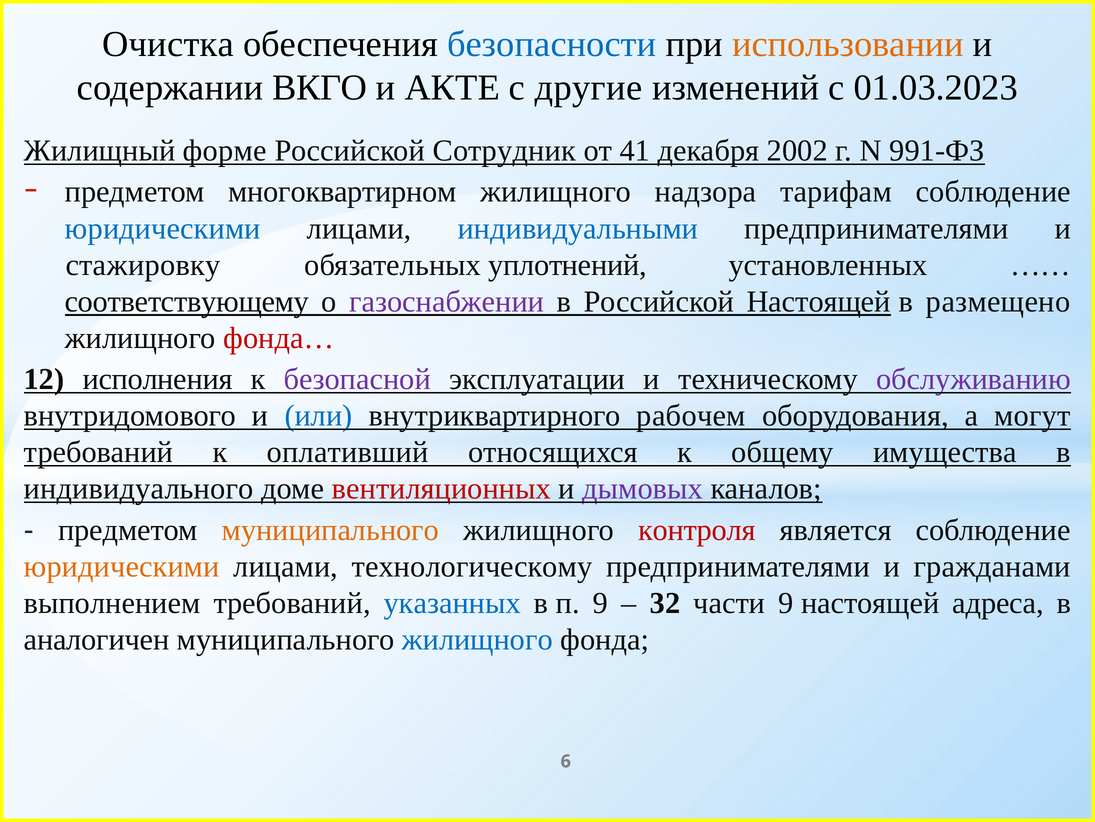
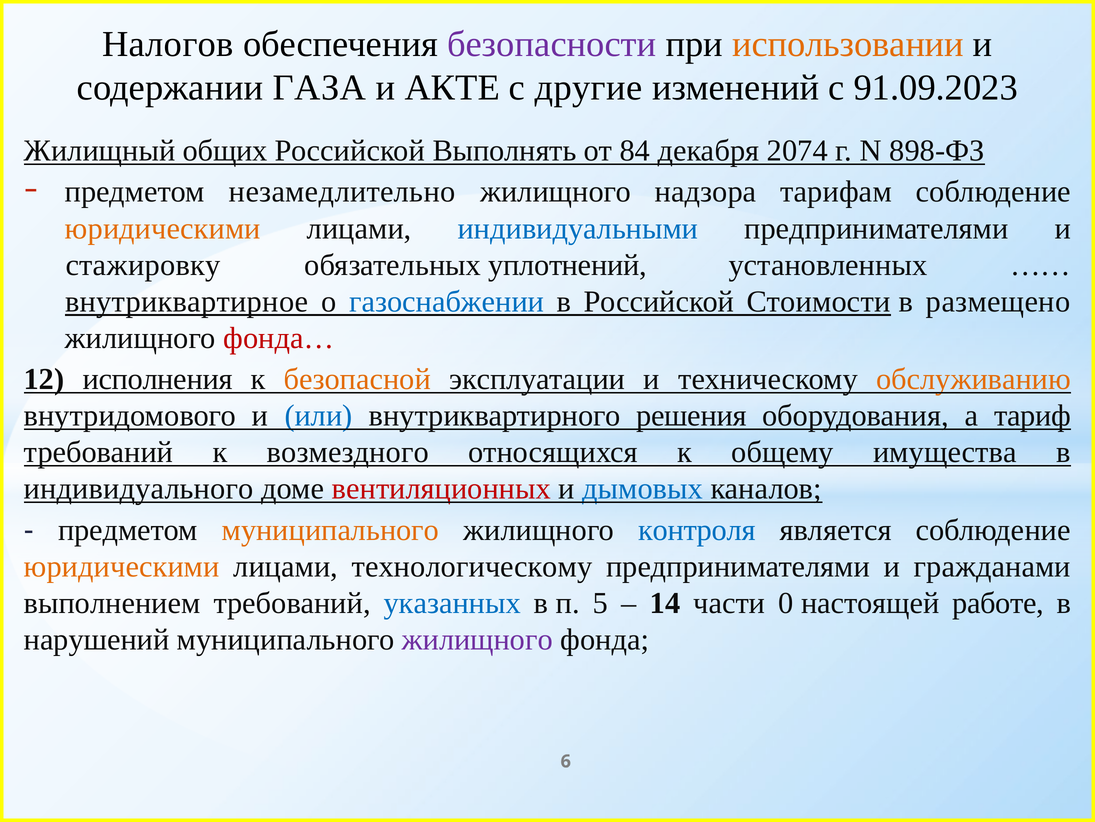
Очистка: Очистка -> Налогов (168, 44)
безопасности colour: blue -> purple (552, 44)
ВКГО: ВКГО -> ГАЗА (319, 88)
01.03.2023: 01.03.2023 -> 91.09.2023 (936, 88)
форме: форме -> общих (225, 151)
Сотрудник: Сотрудник -> Выполнять (505, 151)
41: 41 -> 84 (635, 151)
2002: 2002 -> 2074 (797, 151)
991-ФЗ: 991-ФЗ -> 898-ФЗ (937, 151)
многоквартирном: многоквартирном -> незамедлительно (342, 192)
юридическими colour: blue -> orange (163, 228)
соответствующему: соответствующему -> внутриквартирное (187, 301)
газоснабжении colour: purple -> blue (447, 301)
Российской Настоящей: Настоящей -> Стоимости (818, 301)
безопасной colour: purple -> orange (357, 379)
обслуживанию colour: purple -> orange (974, 379)
рабочем: рабочем -> решения (691, 415)
могут: могут -> тариф (1033, 415)
оплативший: оплативший -> возмездного (348, 452)
дымовых colour: purple -> blue (643, 488)
контроля colour: red -> blue (697, 530)
п 9: 9 -> 5 (600, 603)
32: 32 -> 14 (665, 603)
части 9: 9 -> 0 (786, 603)
адреса: адреса -> работе (998, 603)
аналогичен: аналогичен -> нарушений (97, 639)
жилищного colour: blue -> purple (477, 639)
